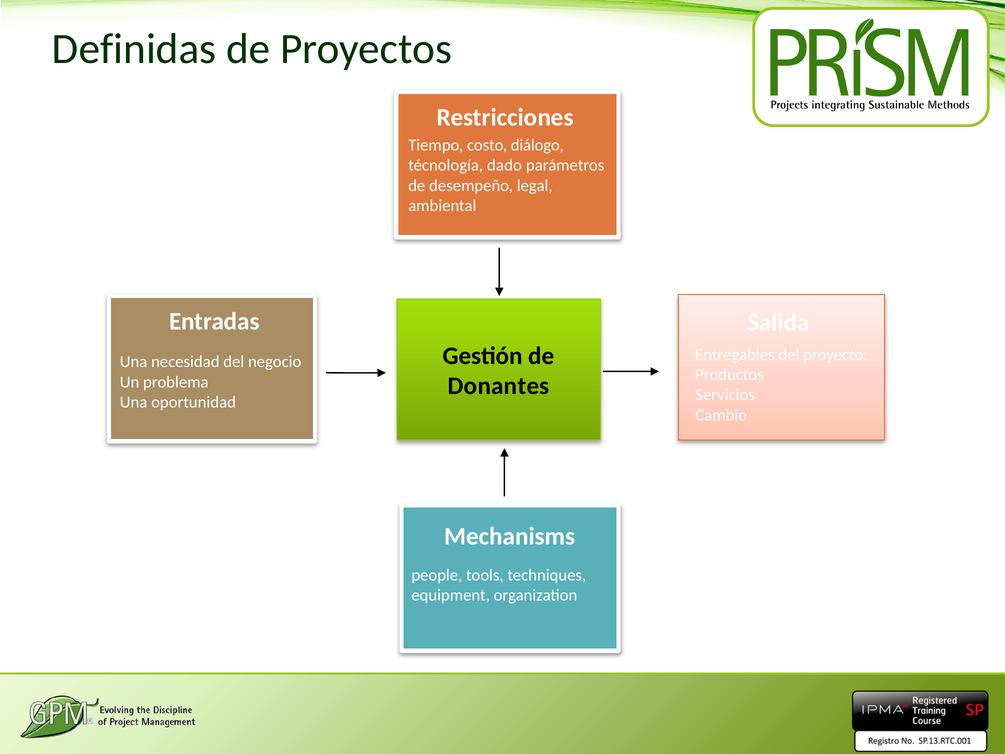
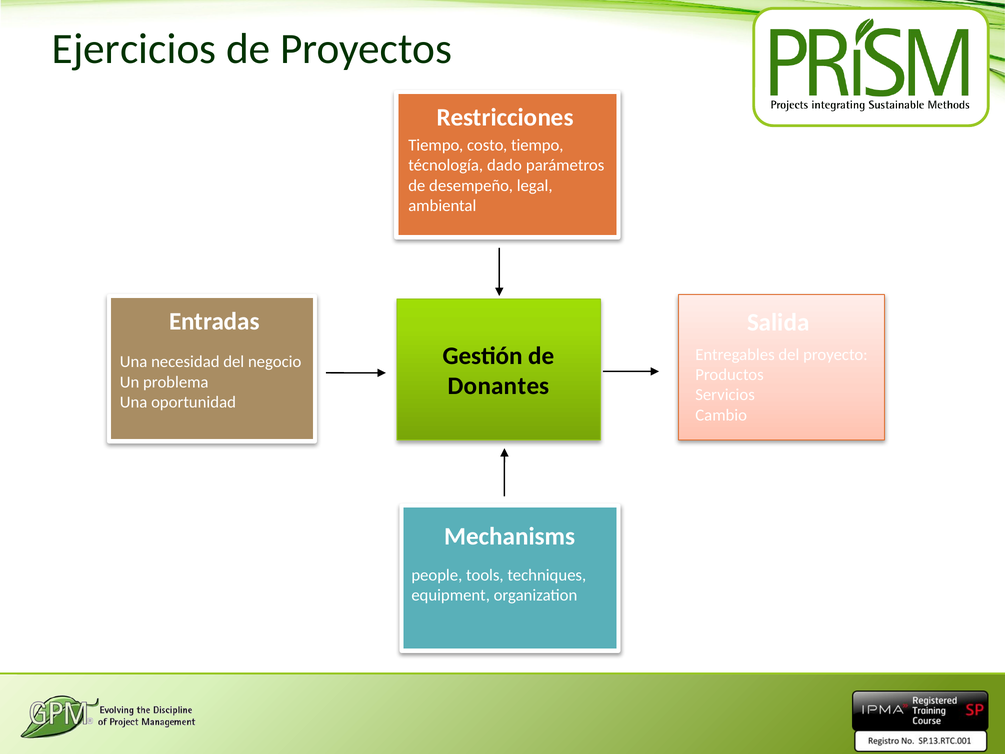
Definidas: Definidas -> Ejercicios (134, 49)
costo diálogo: diálogo -> tiempo (537, 145)
